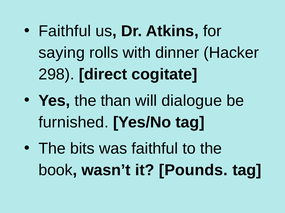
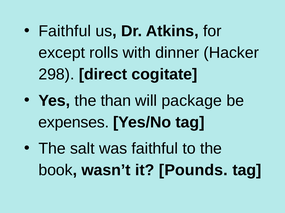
saying: saying -> except (62, 53)
dialogue: dialogue -> package (192, 101)
furnished: furnished -> expenses (74, 123)
bits: bits -> salt (82, 149)
